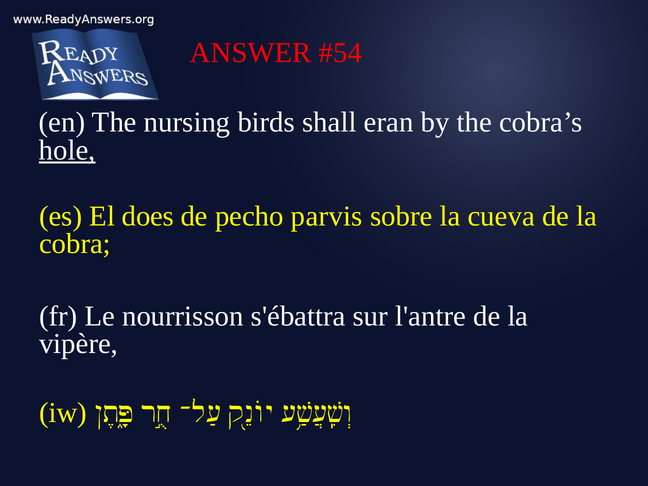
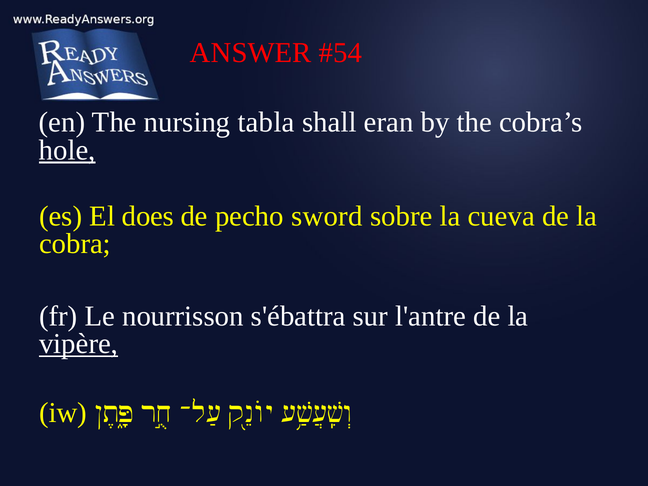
birds: birds -> tabla (266, 122)
parvis: parvis -> sword (327, 216)
vipère underline: none -> present (79, 344)
